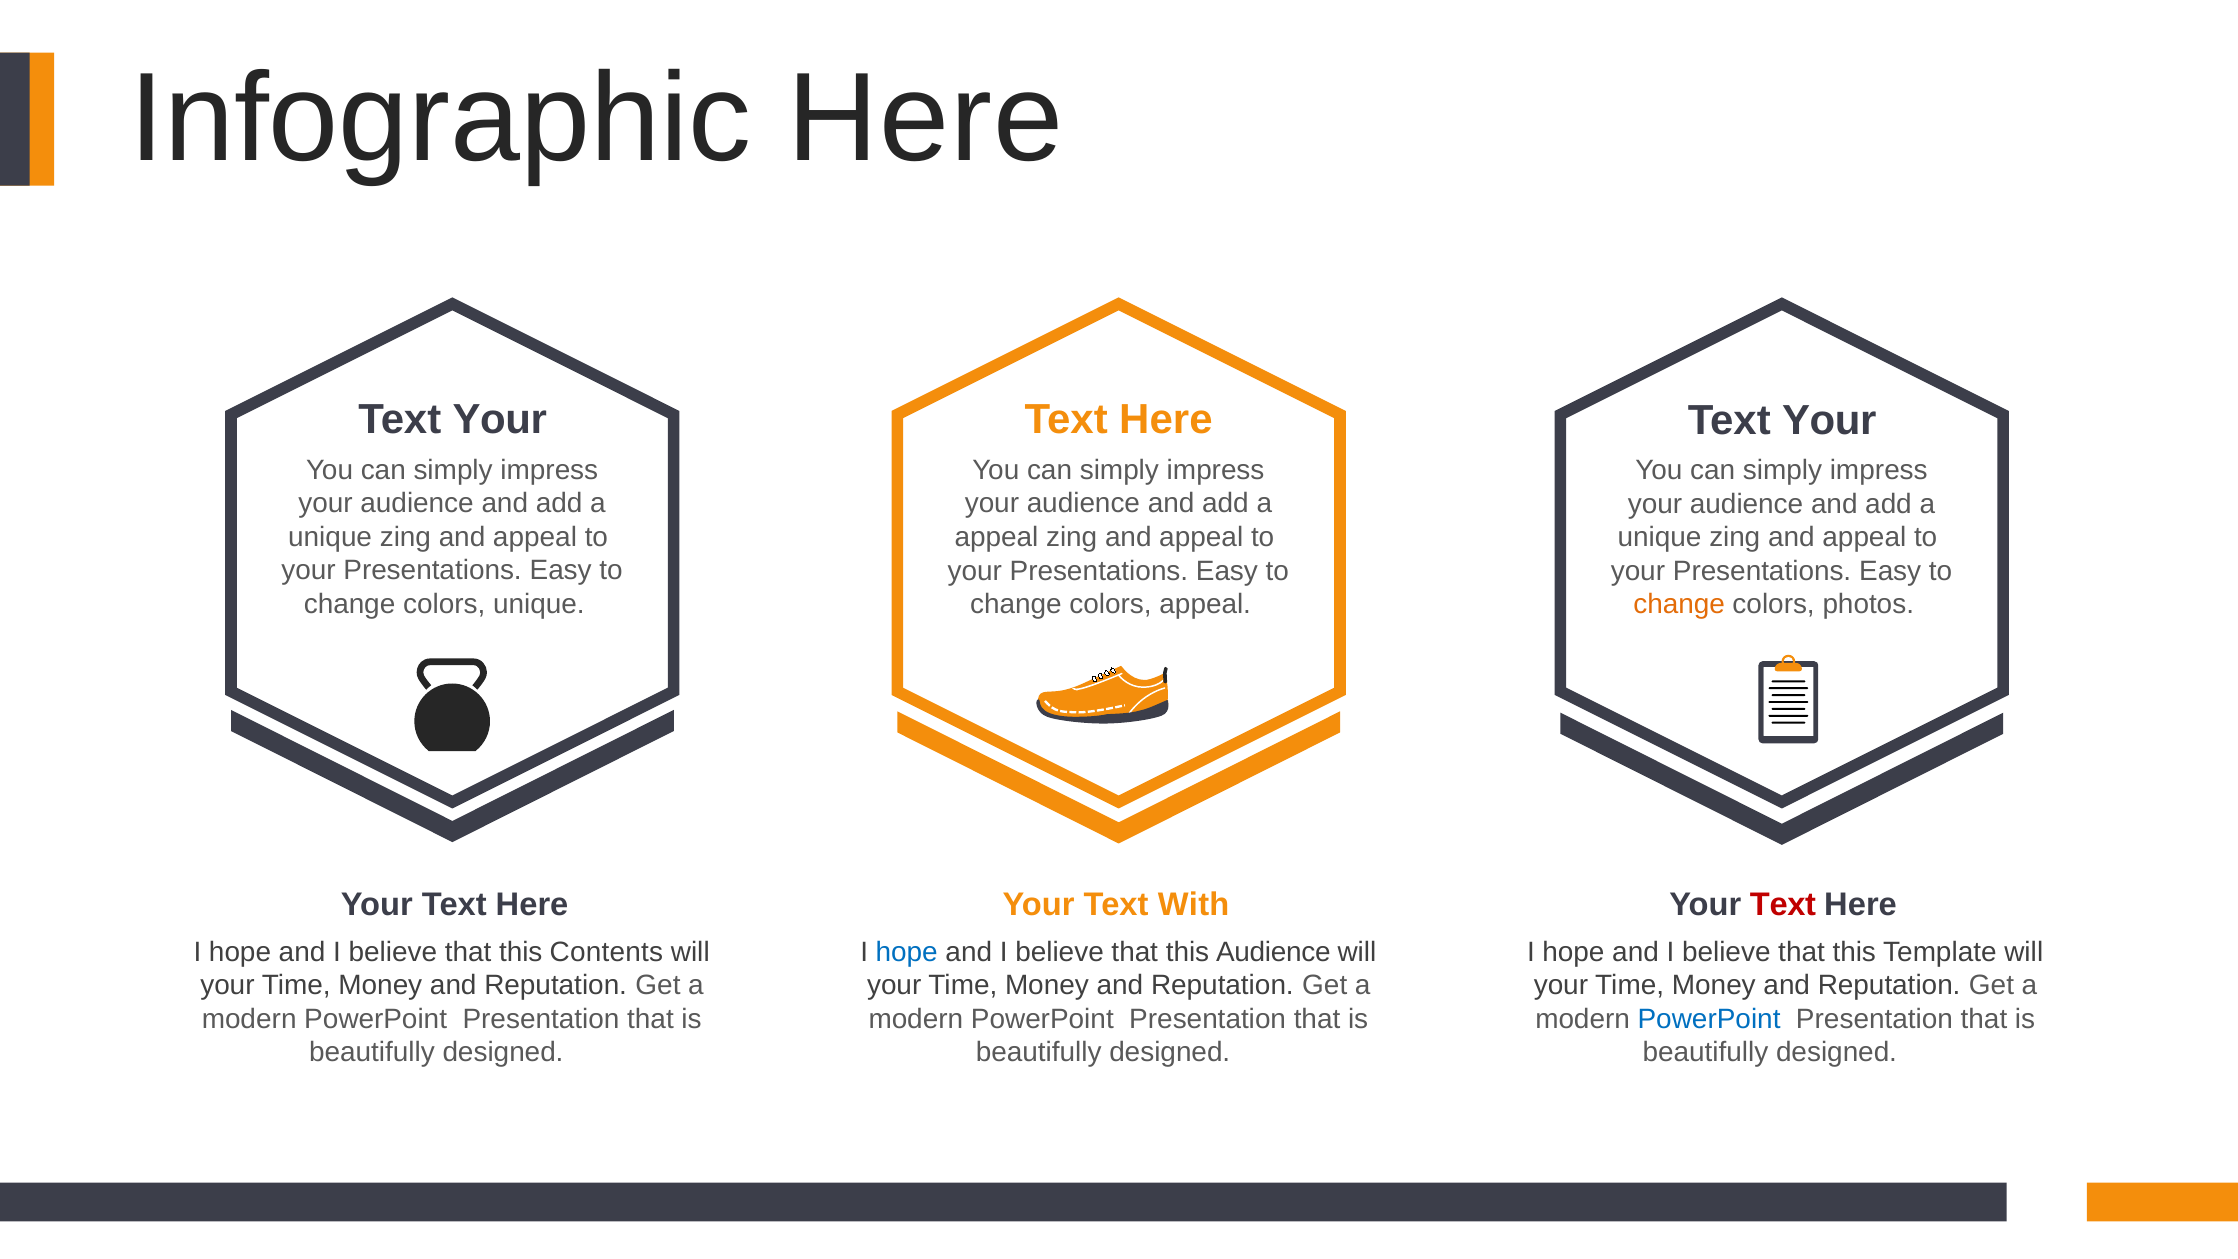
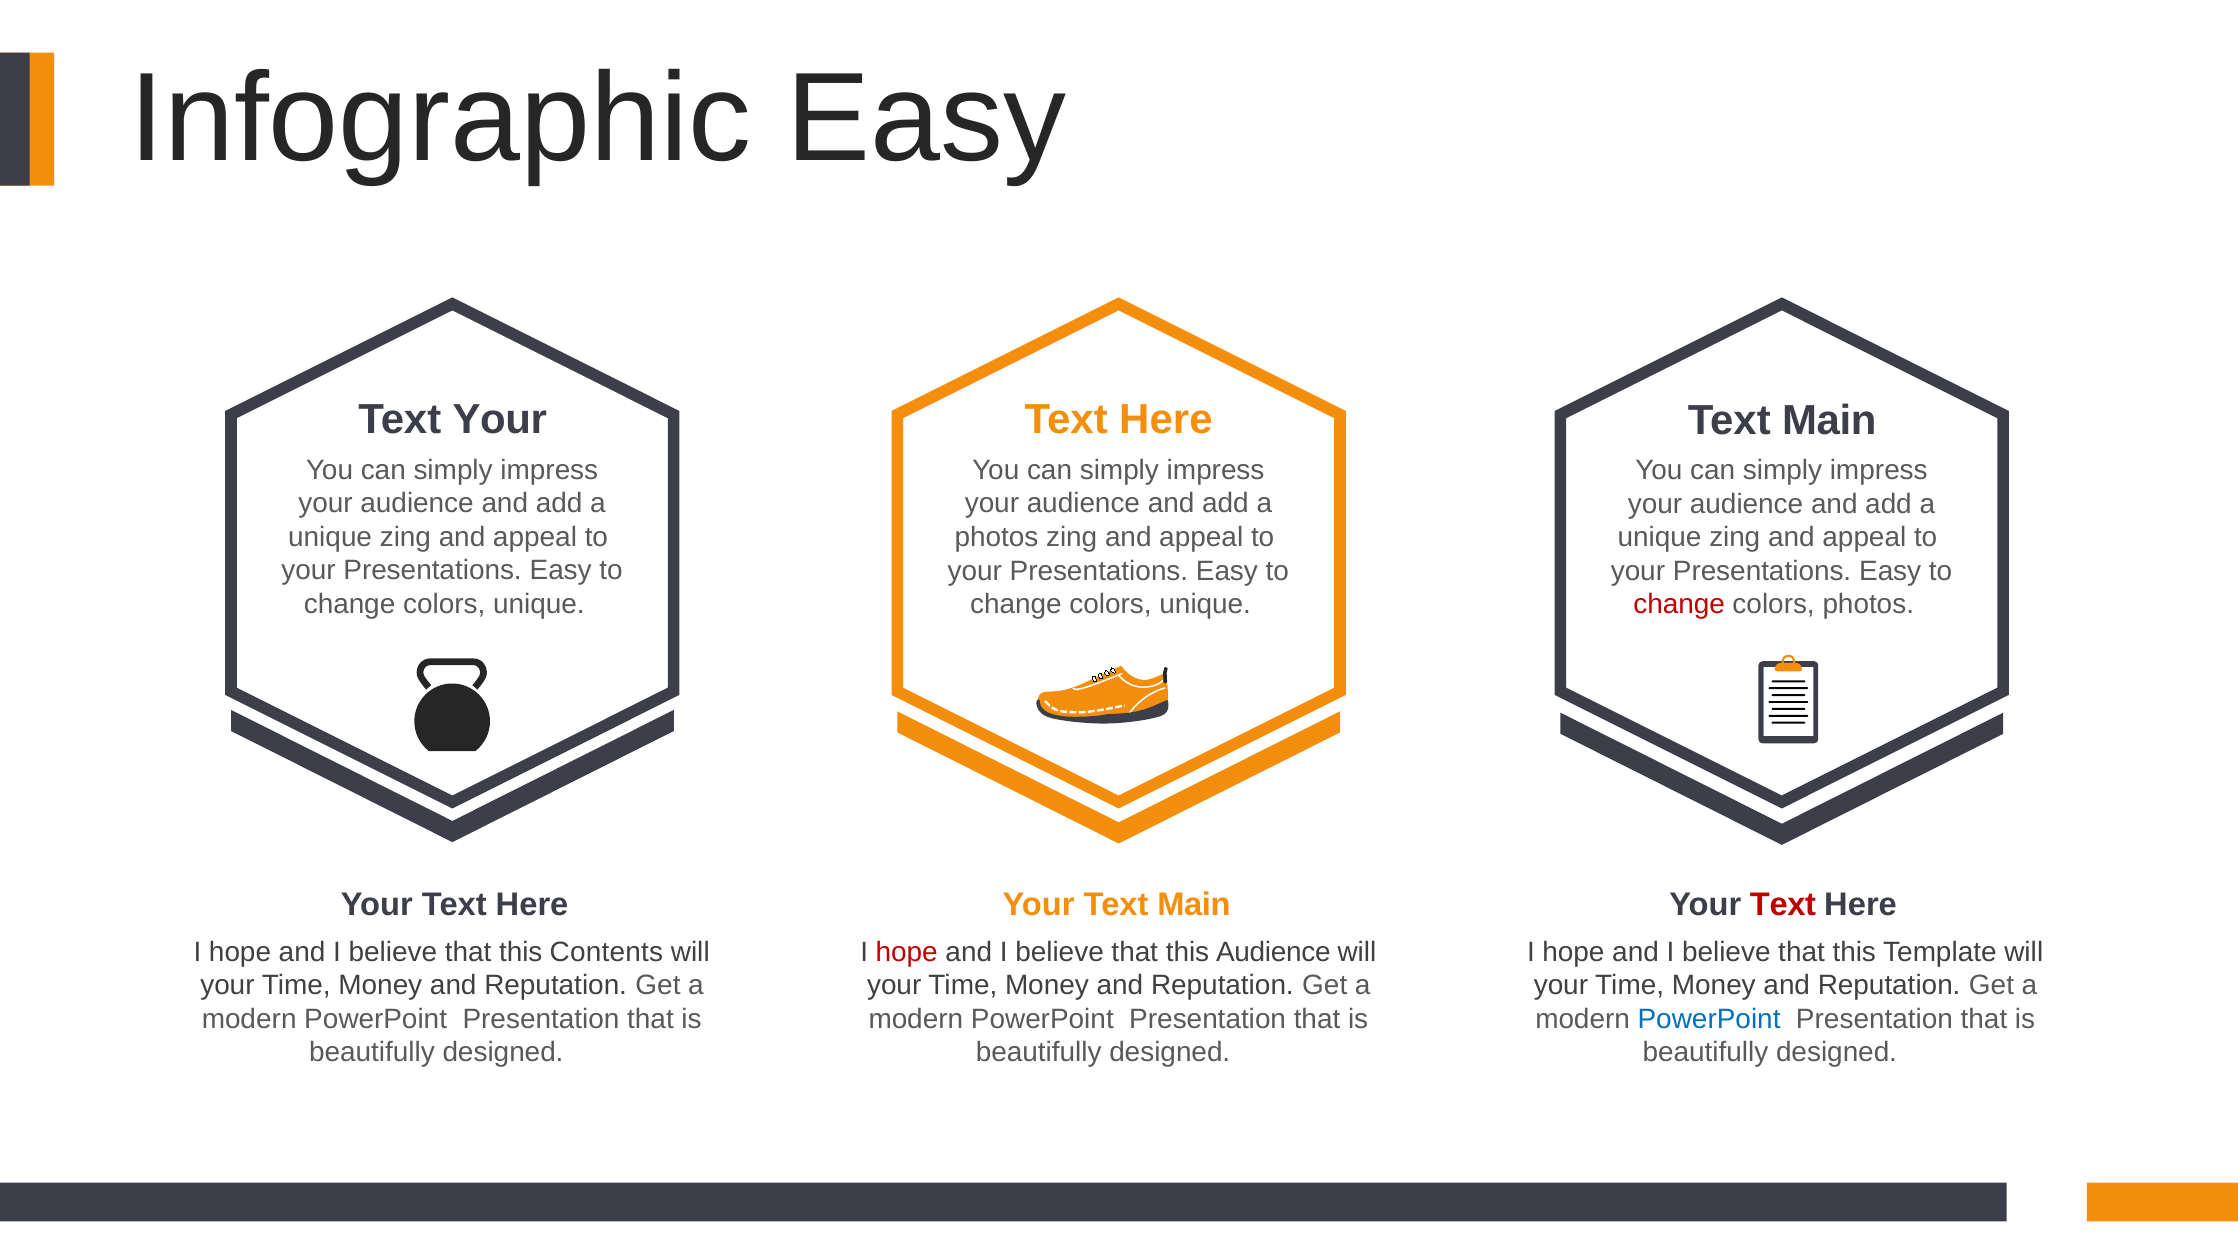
Infographic Here: Here -> Easy (926, 118)
Your: Your -> Main (1829, 420)
appeal: appeal -> photos (996, 537)
appeal: appeal -> unique (1205, 604)
change colour: orange -> red (1679, 605)
Your Text With: With -> Main (1194, 904)
hope colour: blue -> red (907, 952)
